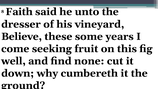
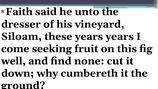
Believe: Believe -> Siloam (21, 36)
these some: some -> years (89, 36)
